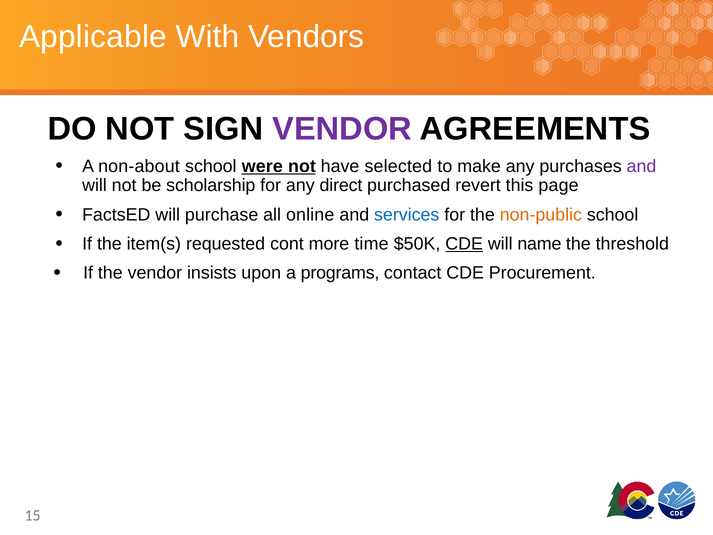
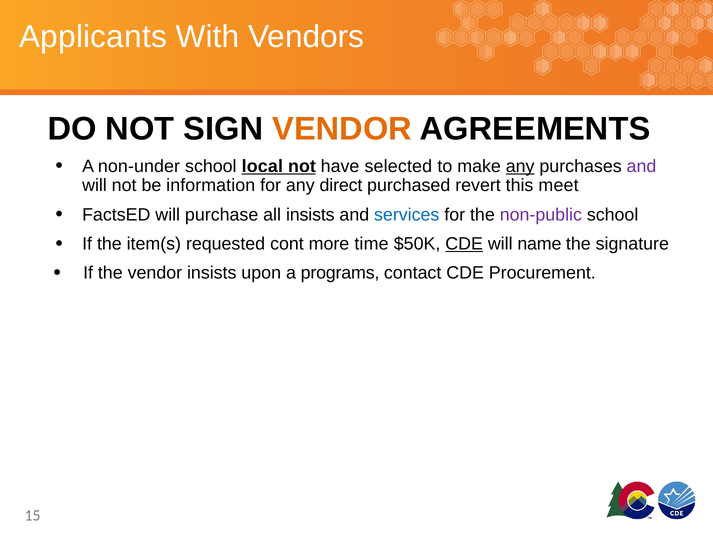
Applicable: Applicable -> Applicants (93, 37)
VENDOR colour: purple -> orange (342, 129)
non-about: non-about -> non-under (139, 166)
were: were -> local (262, 166)
any underline: none -> present (520, 166)
scholarship: scholarship -> information (211, 185)
page: page -> meet (559, 185)
all online: online -> insists (310, 215)
non-public colour: orange -> purple (541, 215)
threshold: threshold -> signature (632, 244)
